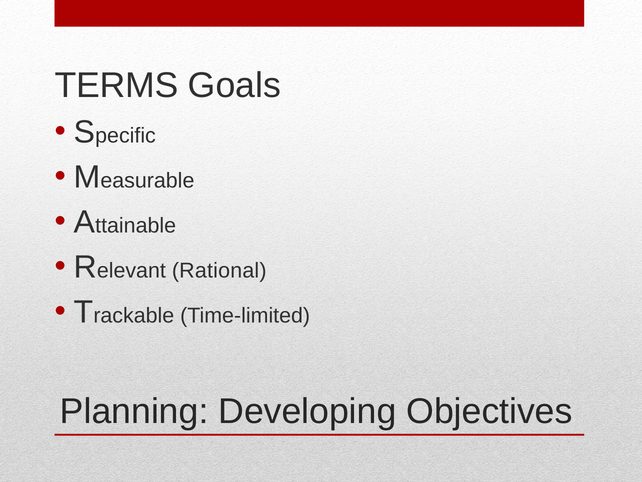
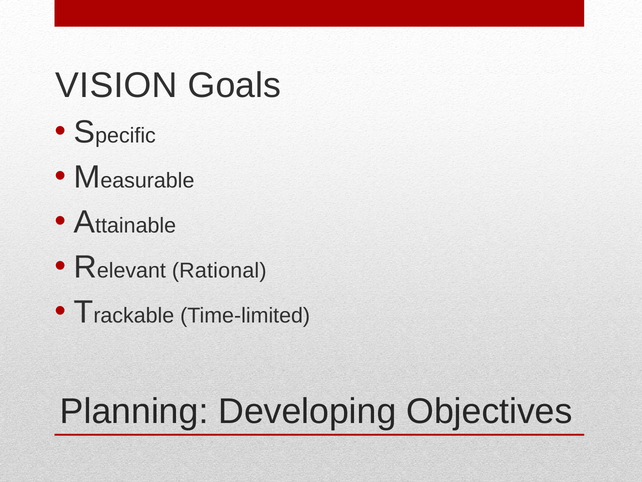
TERMS: TERMS -> VISION (116, 85)
